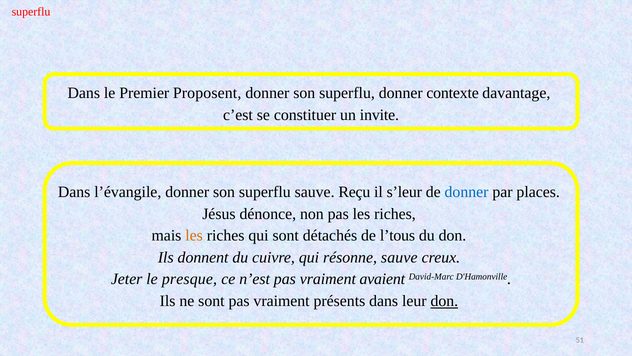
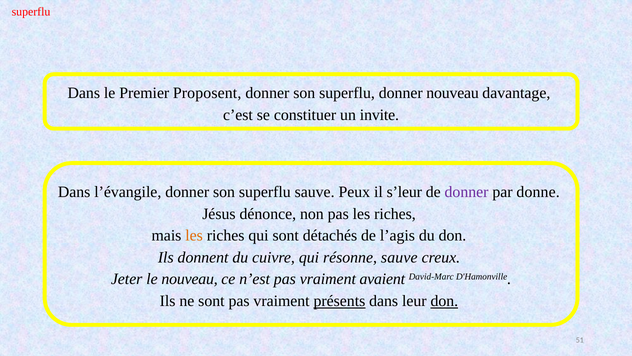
donner contexte: contexte -> nouveau (453, 93)
Reçu: Reçu -> Peux (354, 192)
donner colour: blue -> purple (467, 192)
places: places -> donne (538, 192)
l’tous: l’tous -> l’agis (397, 235)
le presque: presque -> nouveau (190, 279)
présents underline: none -> present (339, 301)
